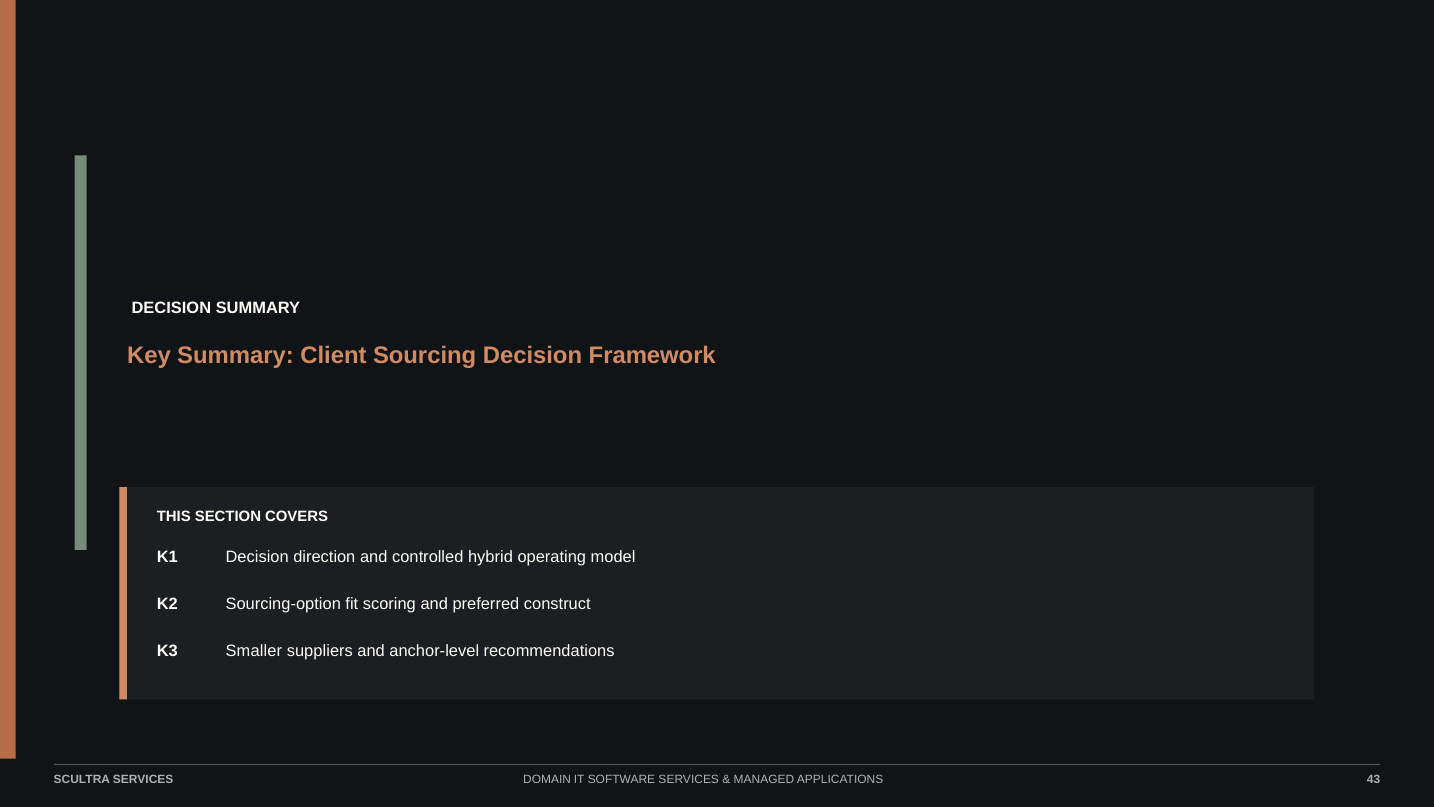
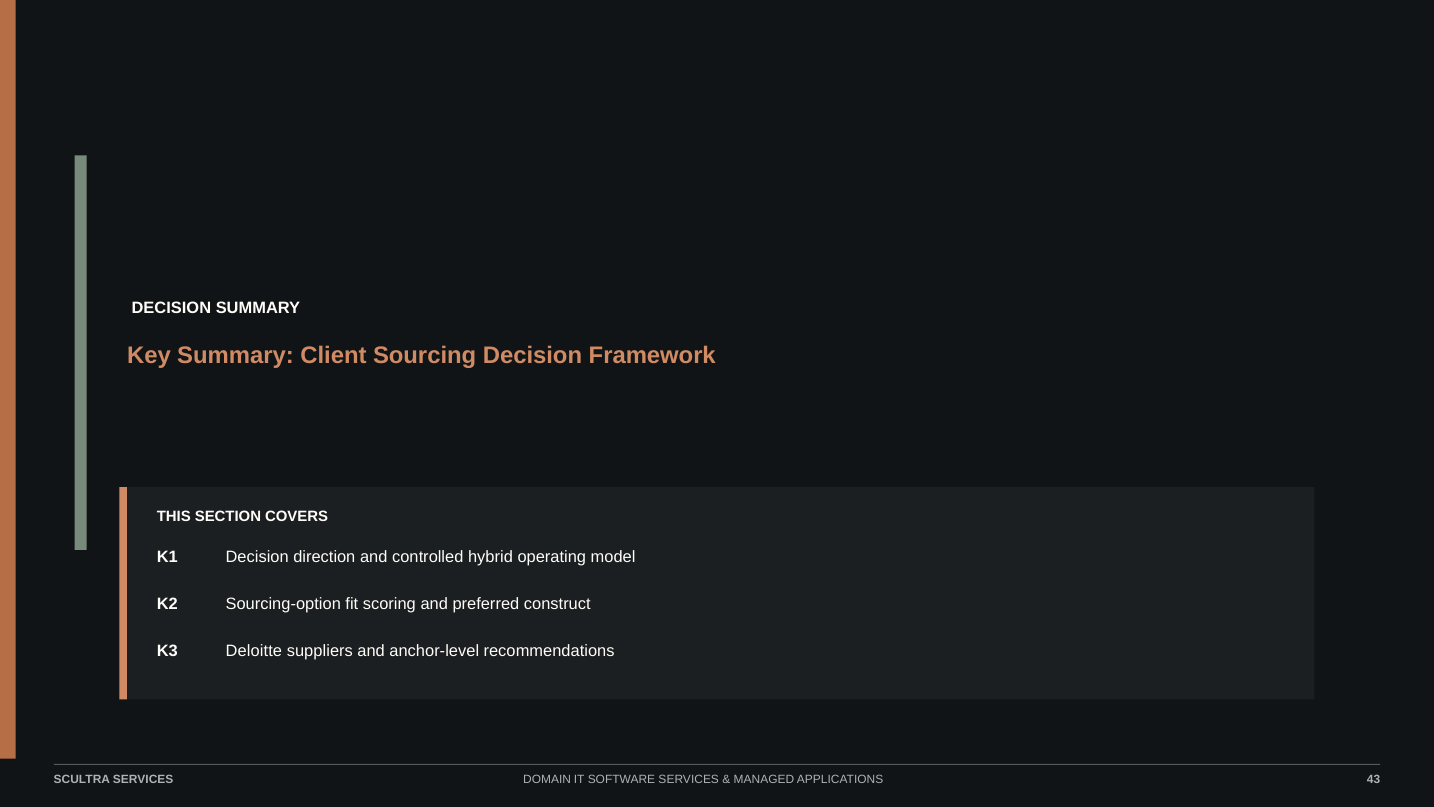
Smaller: Smaller -> Deloitte (254, 650)
